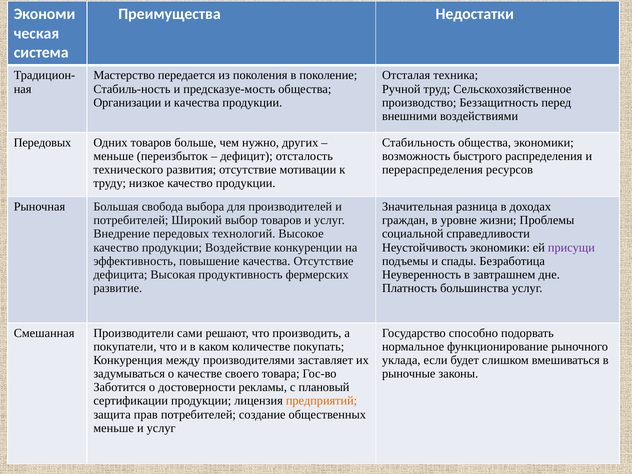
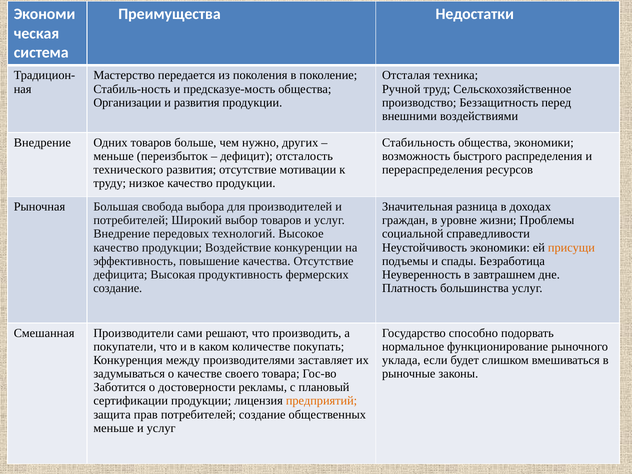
и качества: качества -> развития (197, 103)
Передовых: Передовых -> Внедрение (42, 143)
присущи colour: purple -> orange (571, 247)
развитие: развитие -> создание (118, 288)
